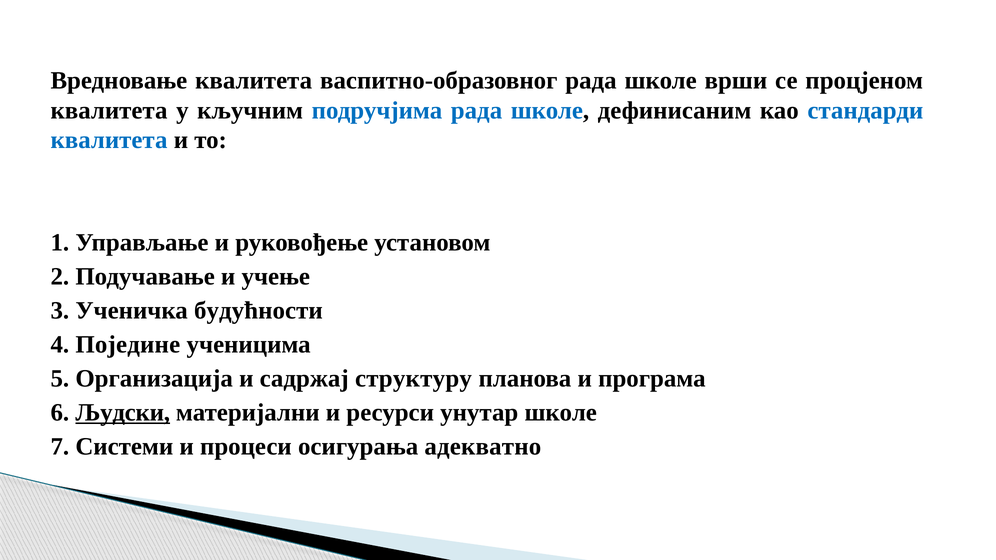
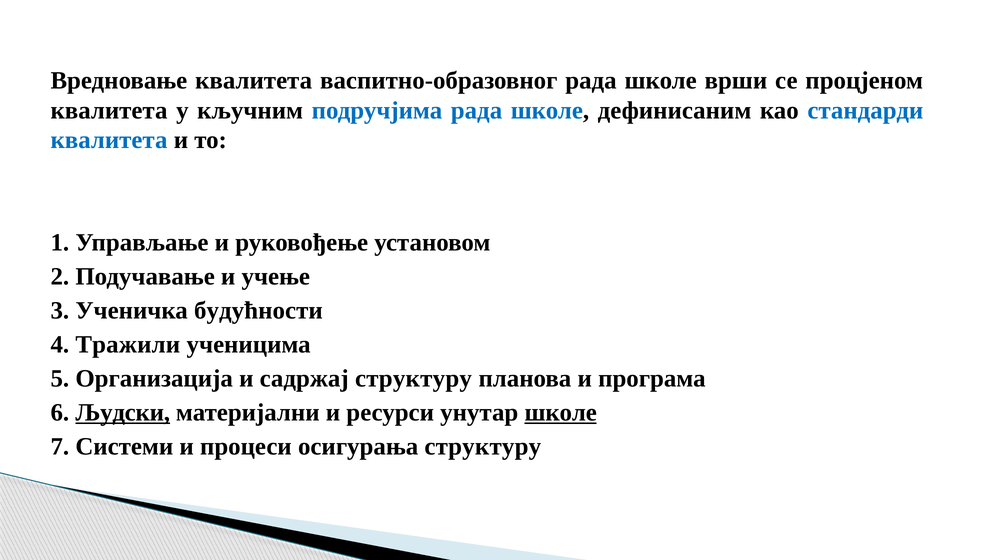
Поједине: Поједине -> Тражили (128, 344)
школе underline: none -> present (561, 413)
осигурања адекватно: адекватно -> структуру (483, 447)
